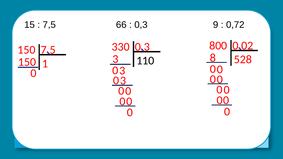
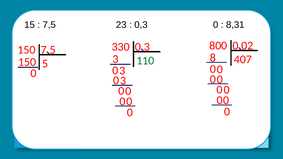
66: 66 -> 23 (121, 25)
0,3 9: 9 -> 0 (216, 25)
0,72: 0,72 -> 8,31 (235, 25)
528: 528 -> 407 (243, 60)
110 colour: black -> green (145, 61)
1: 1 -> 5 (45, 64)
